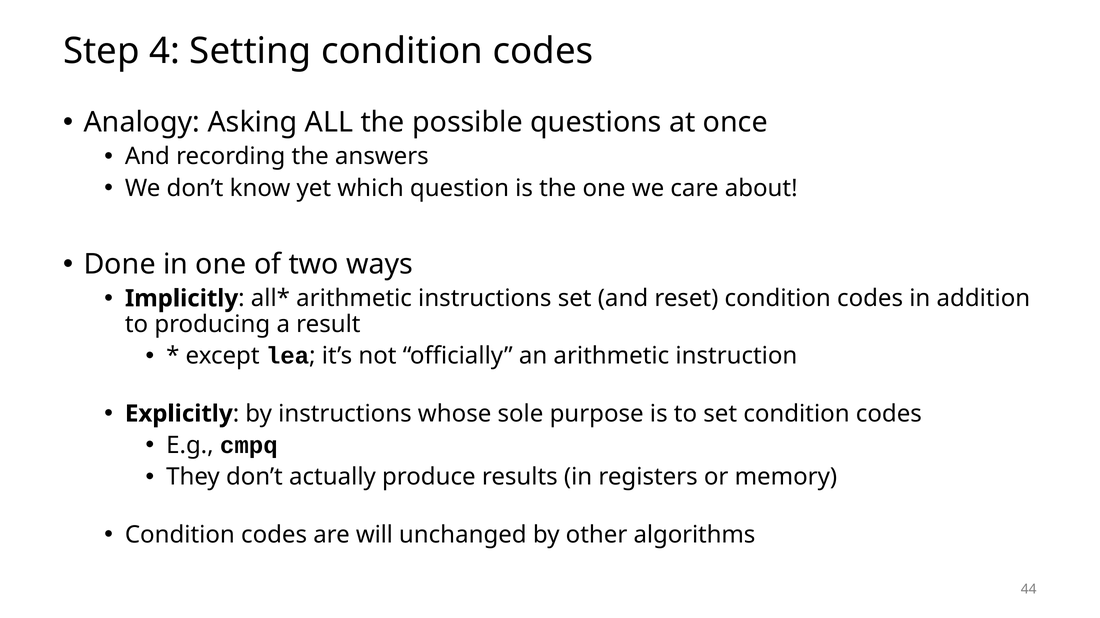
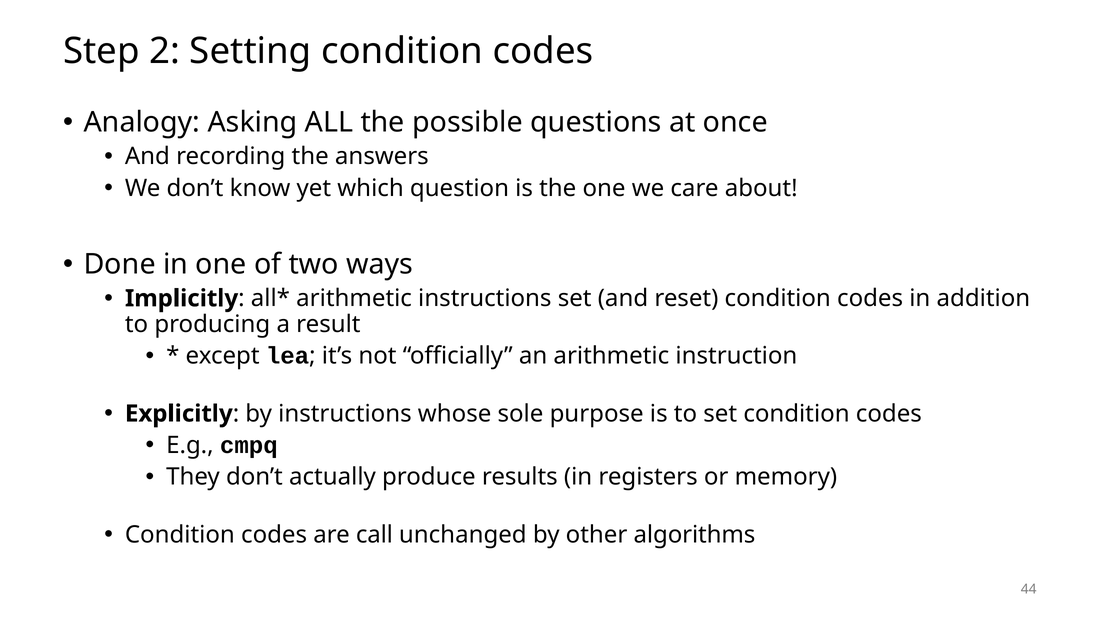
4: 4 -> 2 (165, 51)
will: will -> call (374, 535)
